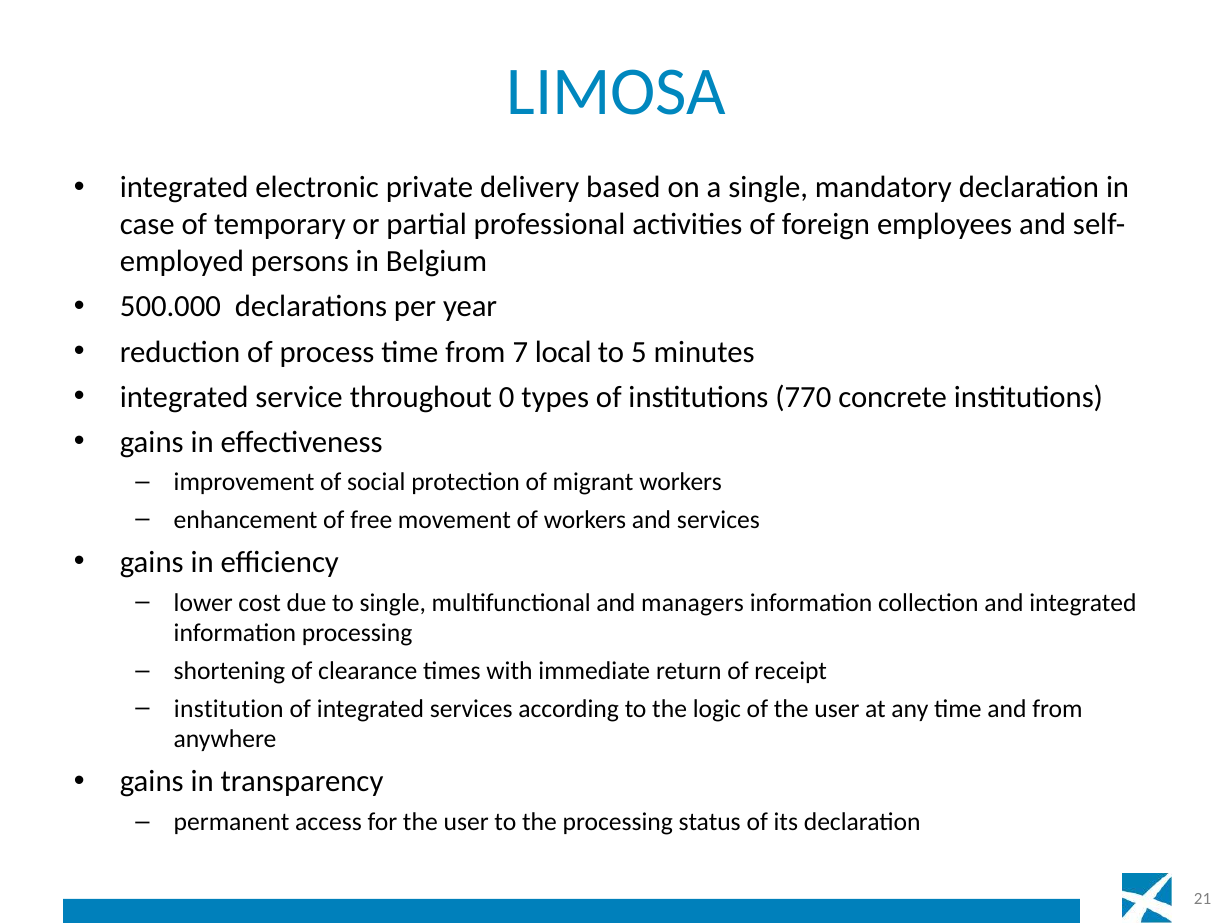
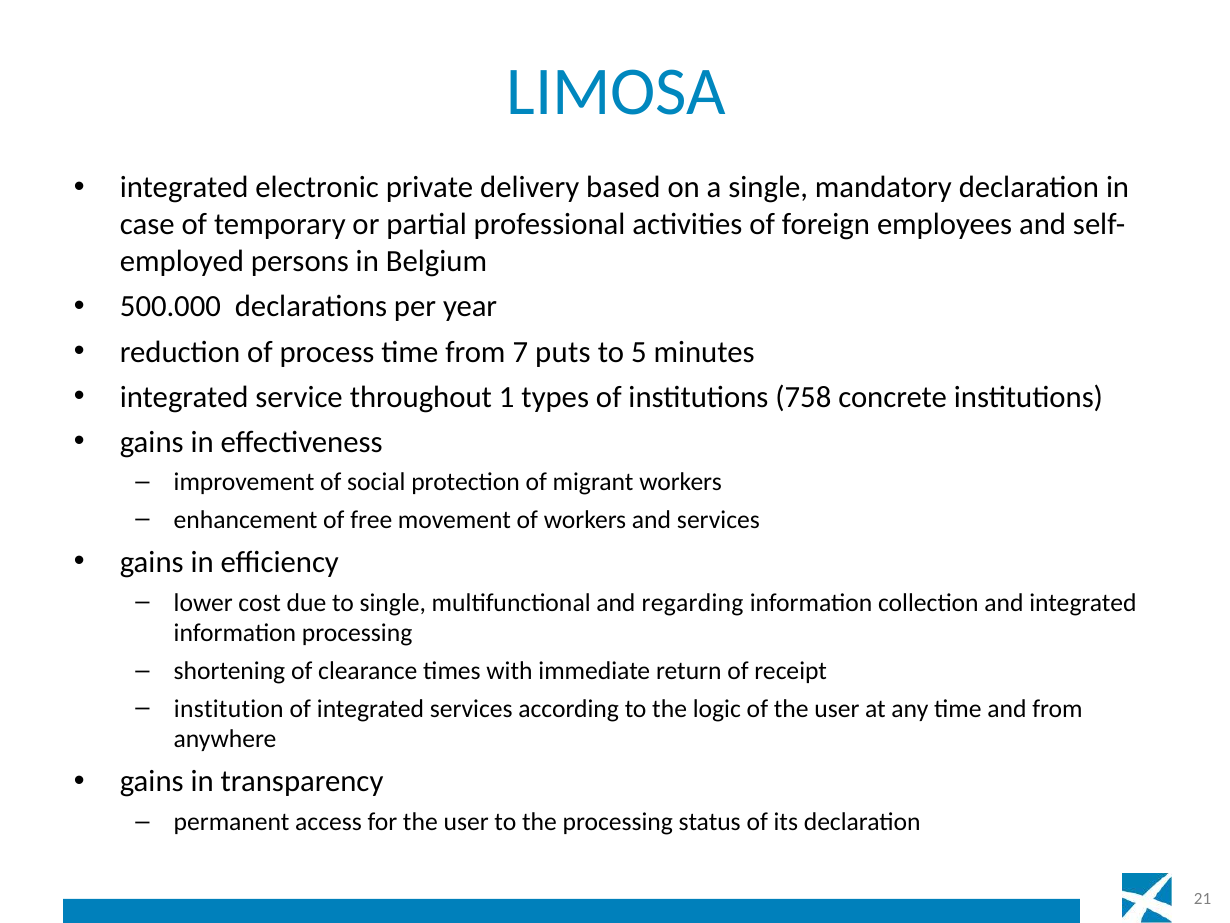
local: local -> puts (563, 352)
0: 0 -> 1 (507, 397)
770: 770 -> 758 (803, 397)
managers: managers -> regarding (693, 602)
